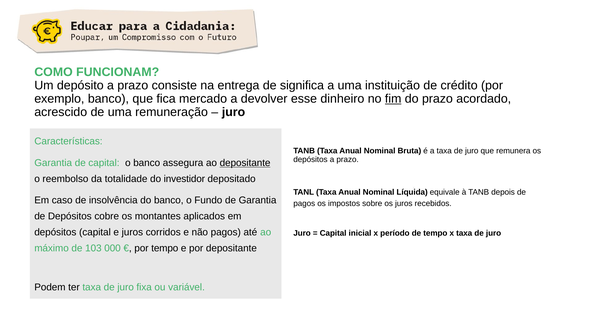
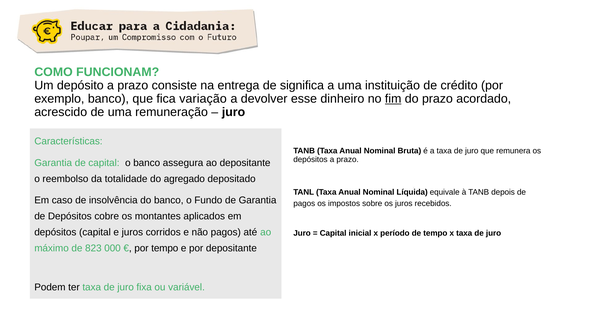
mercado: mercado -> variação (203, 99)
depositante underline: present -> none (245, 163)
investidor: investidor -> agregado (184, 179)
103: 103 -> 823 (93, 248)
